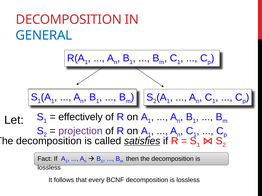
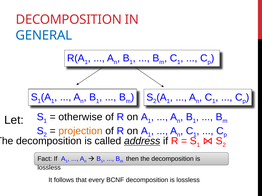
effectively: effectively -> otherwise (80, 117)
projection colour: purple -> orange (80, 131)
satisfies: satisfies -> address (142, 141)
